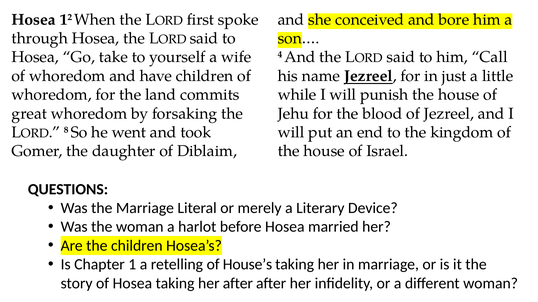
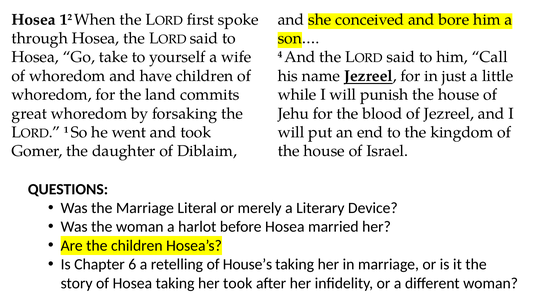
8: 8 -> 1 (66, 130)
1: 1 -> 6 (132, 265)
her after: after -> took (238, 284)
